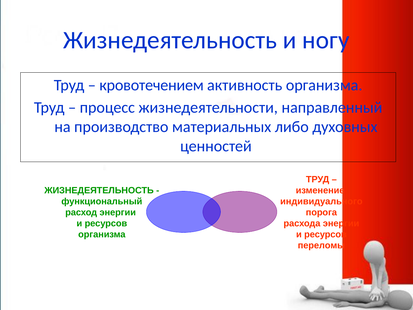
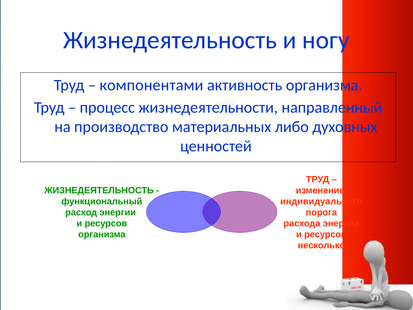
кровотечением: кровотечением -> компонентами (151, 85)
переломы: переломы -> несколько (321, 245)
